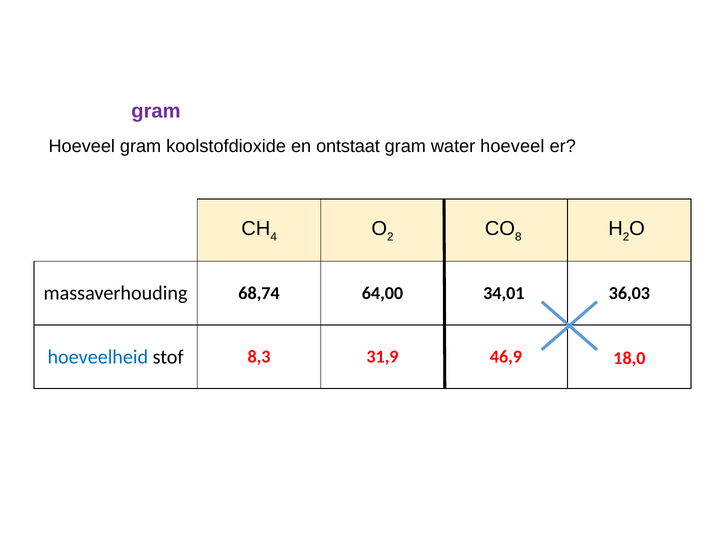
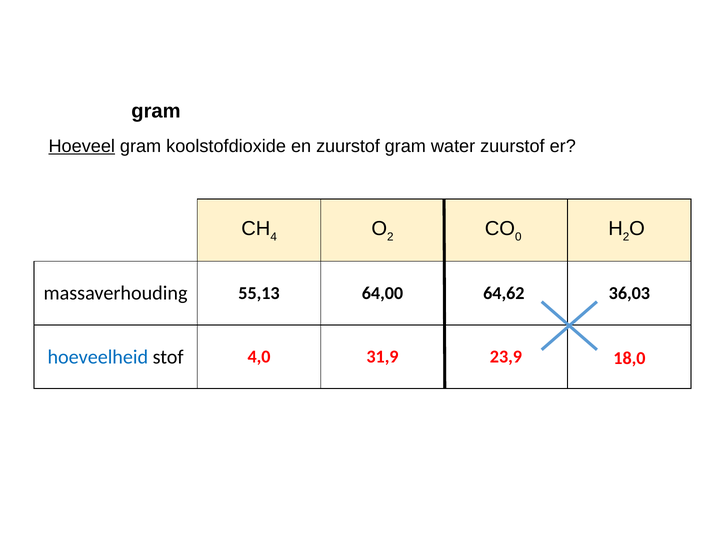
gram colour: purple -> black (156, 111)
Hoeveel underline: none -> present (82, 146)
en ontstaat: ontstaat -> zuurstof (348, 146)
water hoeveel: hoeveel -> zuurstof (512, 146)
8: 8 -> 0 (518, 237)
68,74: 68,74 -> 55,13 (259, 293)
34,01: 34,01 -> 64,62 (504, 293)
8,3: 8,3 -> 4,0 (259, 357)
46,9: 46,9 -> 23,9 (506, 357)
